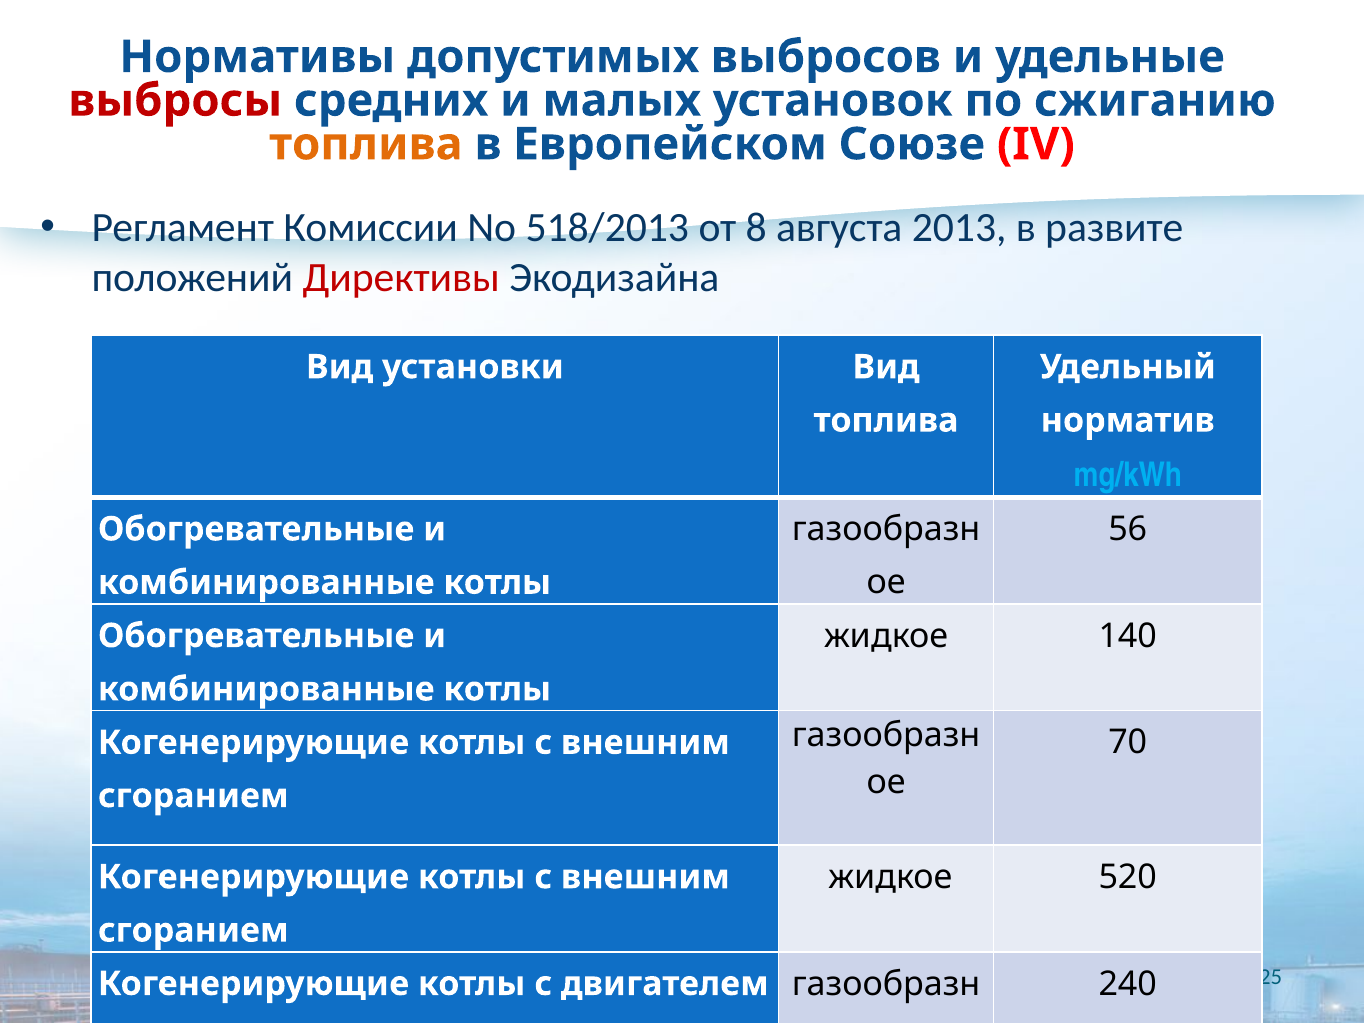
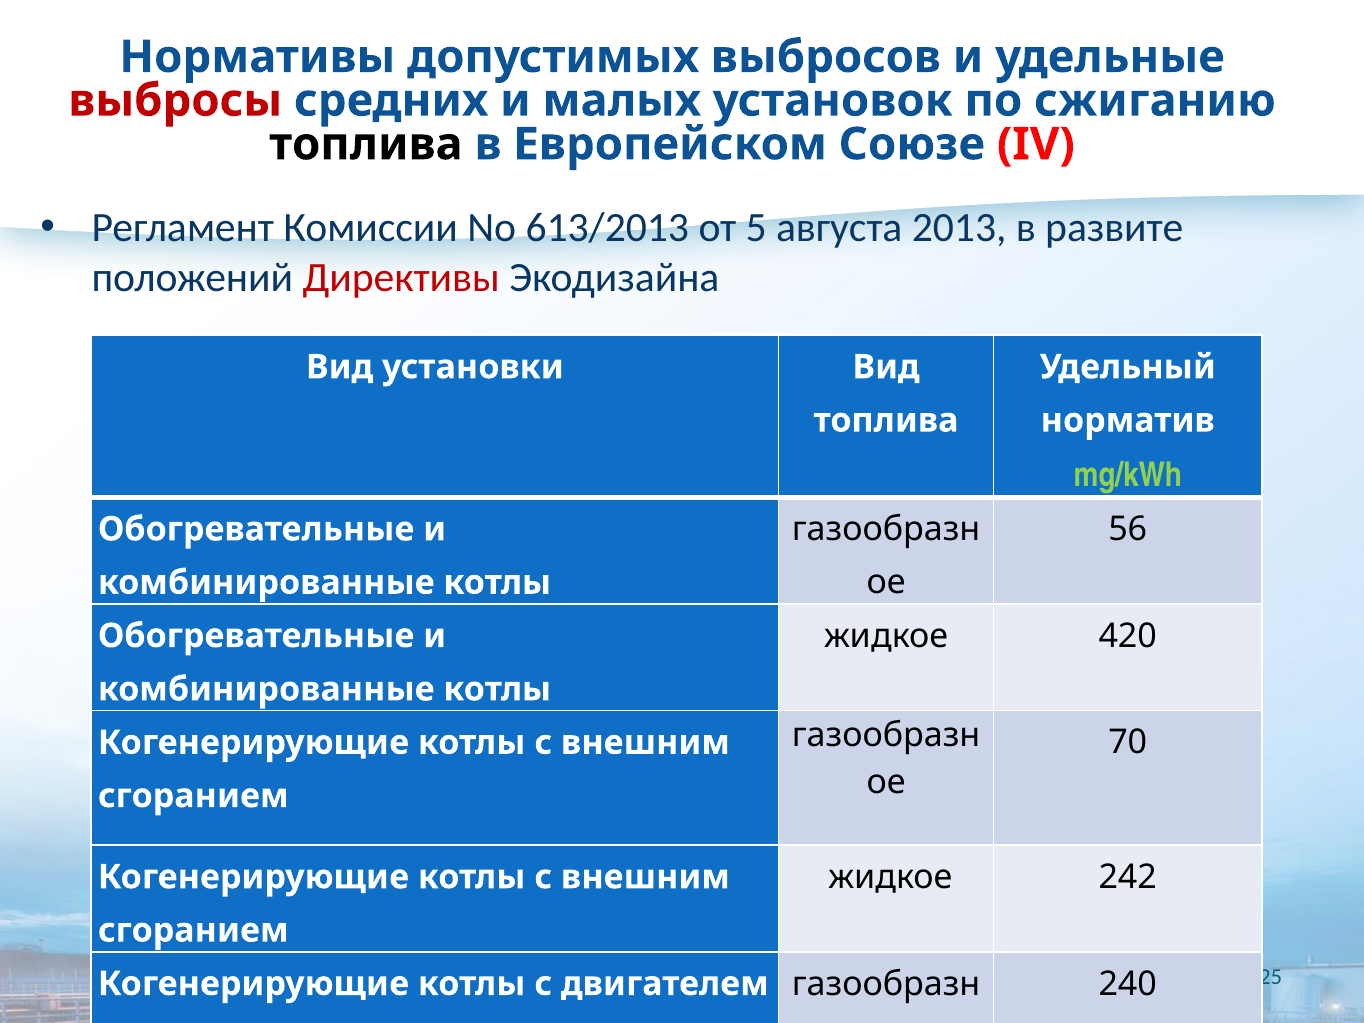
топлива colour: orange -> black (366, 144)
518/2013: 518/2013 -> 613/2013 (607, 228)
8: 8 -> 5 (756, 228)
mg/kWh colour: light blue -> light green (1128, 475)
140: 140 -> 420 (1128, 636)
520: 520 -> 242 (1128, 877)
